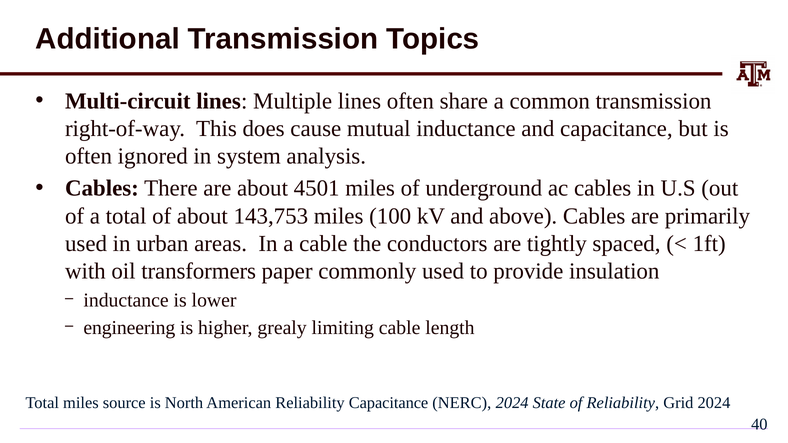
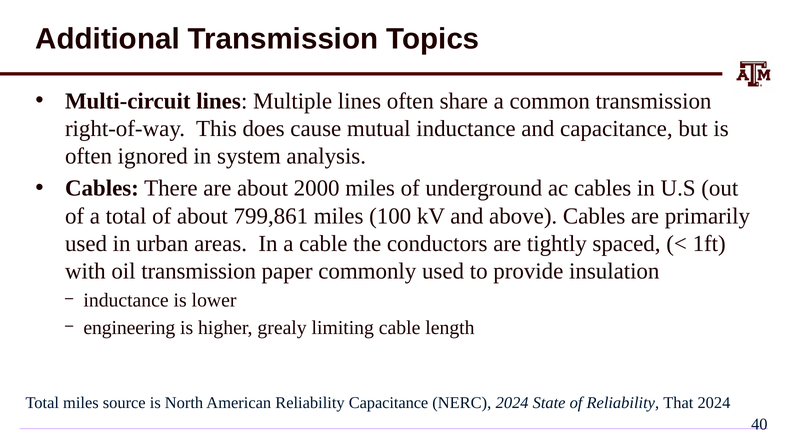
4501: 4501 -> 2000 (317, 188)
143,753: 143,753 -> 799,861 (271, 216)
oil transformers: transformers -> transmission (199, 271)
Grid: Grid -> That (678, 403)
